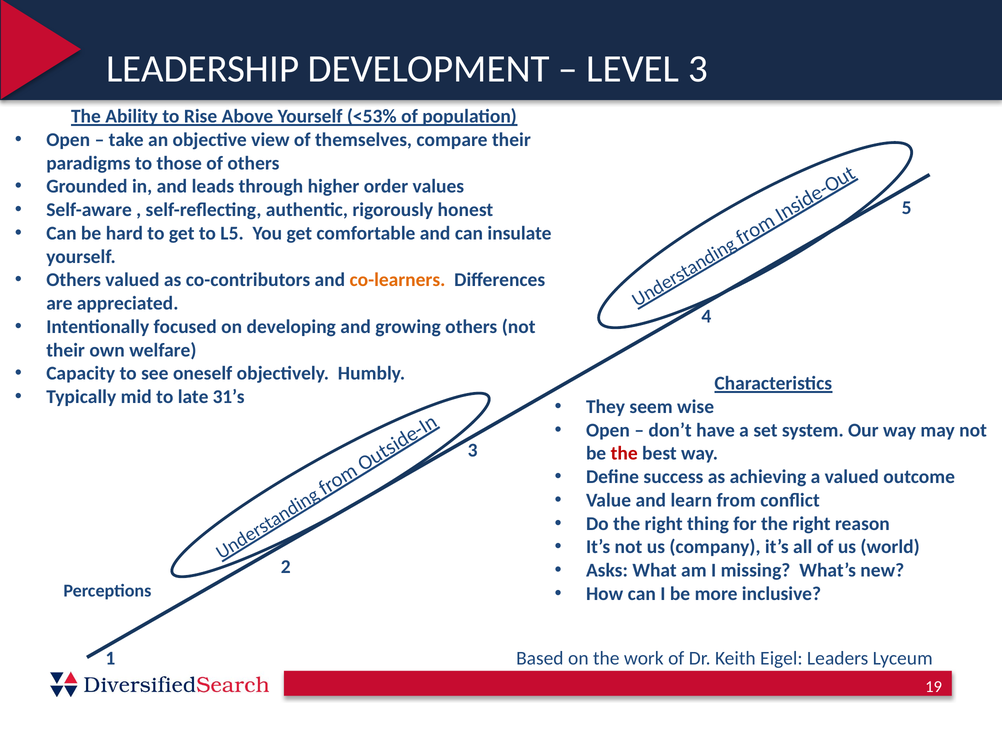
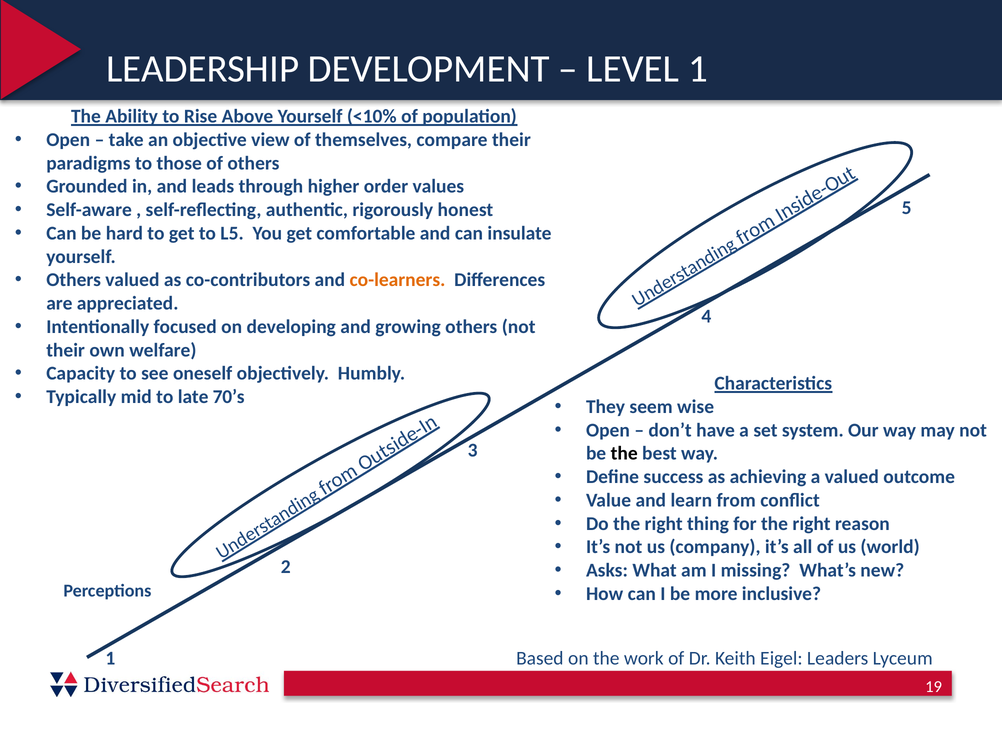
LEVEL 3: 3 -> 1 (698, 69)
<53%: <53% -> <10% (372, 116)
31’s: 31’s -> 70’s (229, 397)
the colour: red -> black (624, 454)
